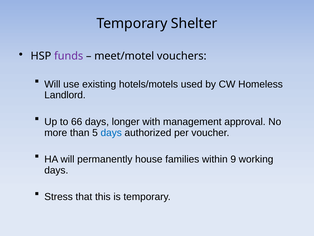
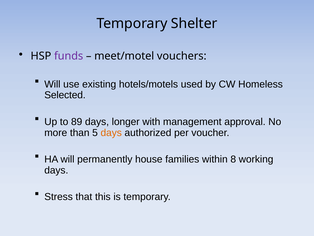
Landlord: Landlord -> Selected (65, 95)
66: 66 -> 89 (77, 122)
days colour: blue -> orange (111, 132)
9: 9 -> 8 (233, 159)
